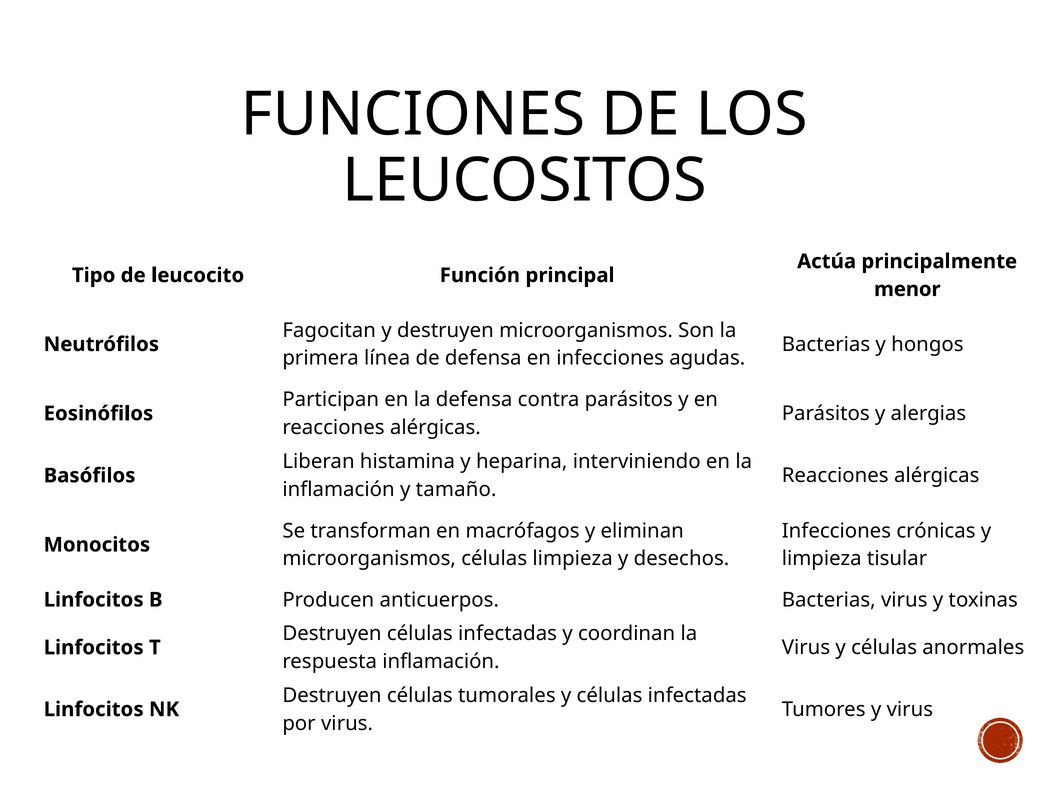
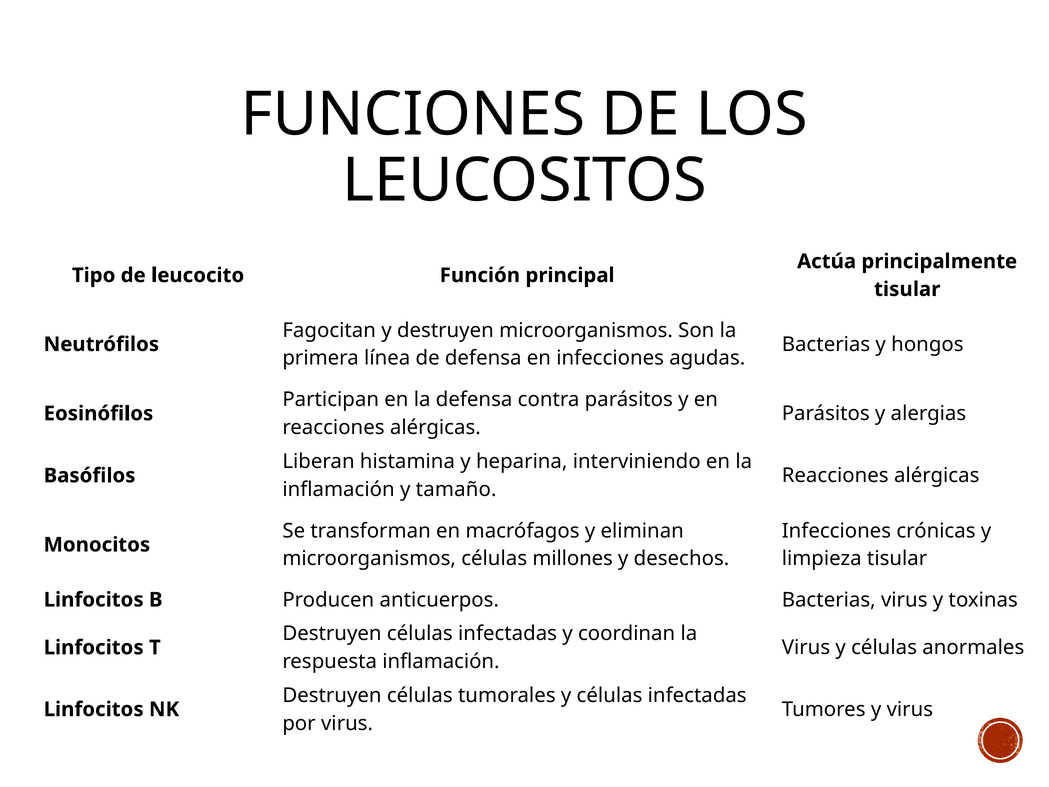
menor: menor -> tisular (907, 289)
células limpieza: limpieza -> millones (573, 559)
